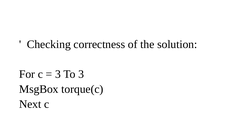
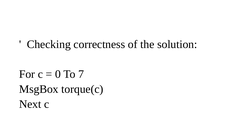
3: 3 -> 0 (58, 75)
To 3: 3 -> 7 (81, 75)
